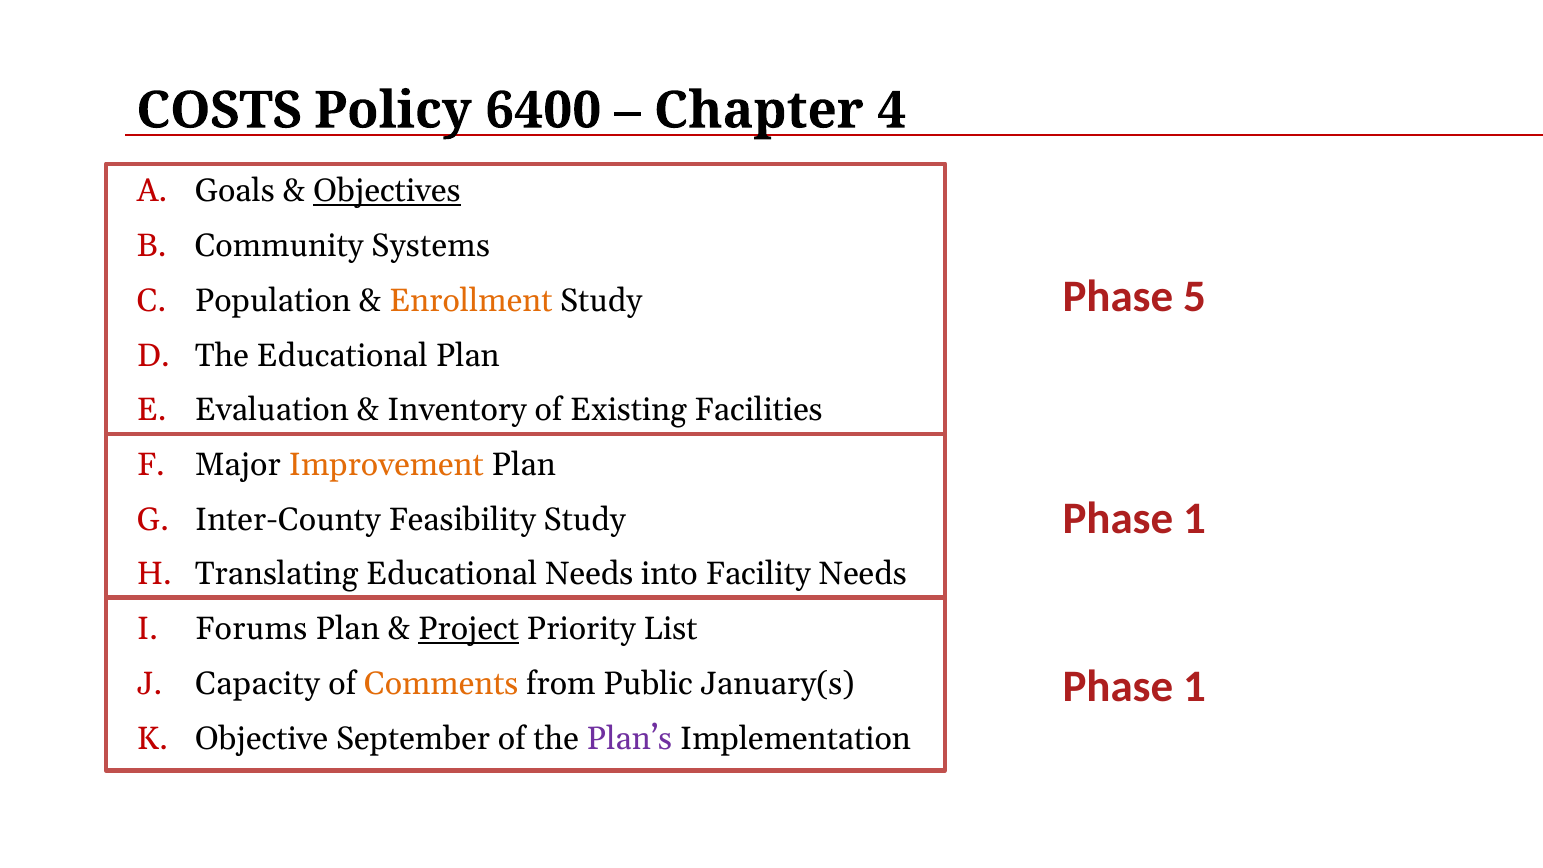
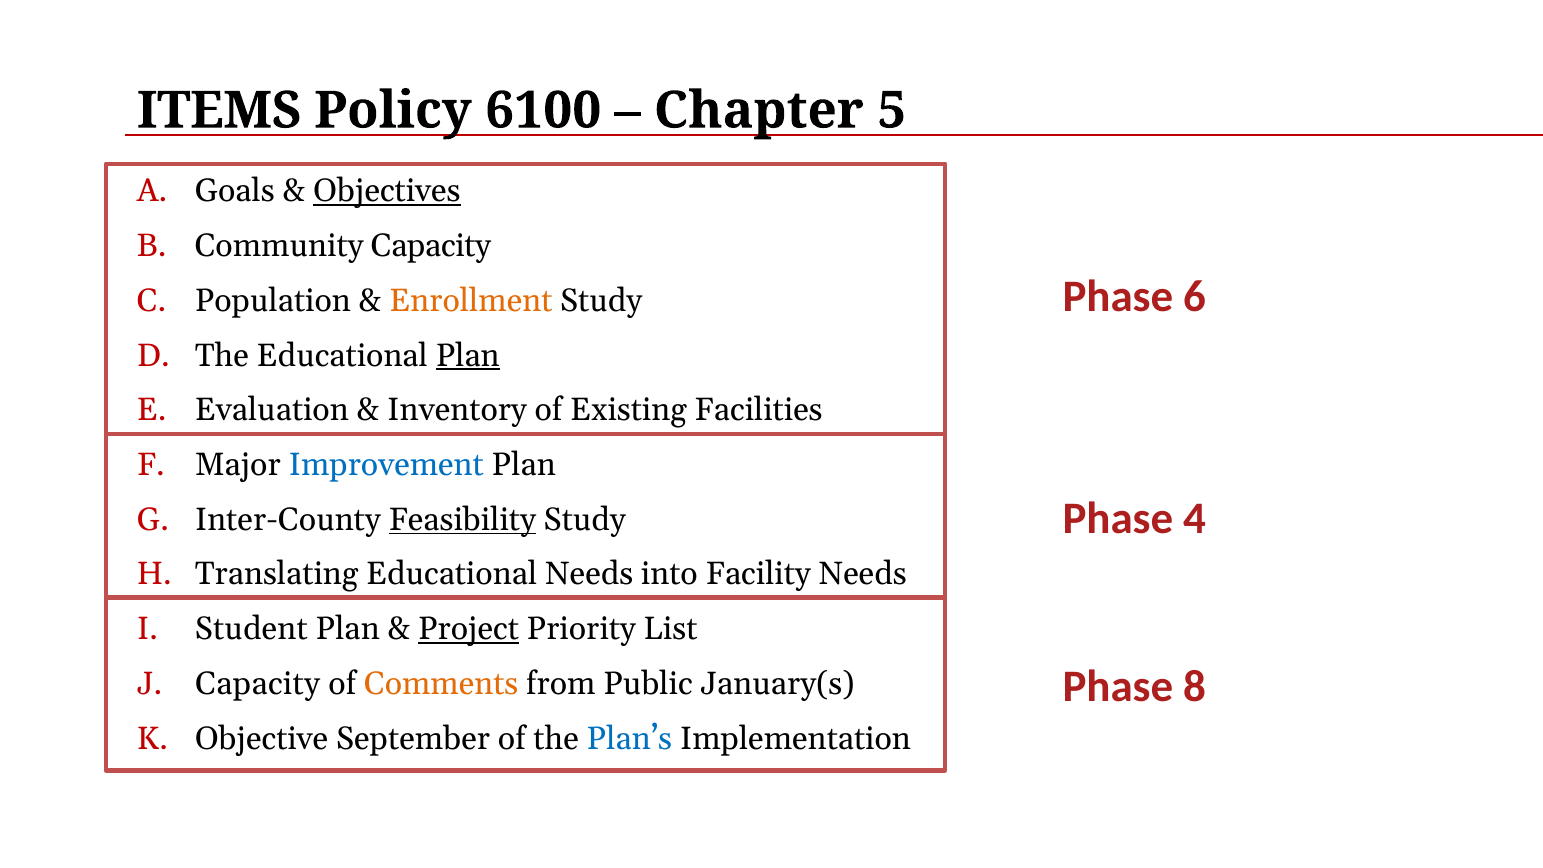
COSTS: COSTS -> ITEMS (219, 111)
6400: 6400 -> 6100 (543, 111)
4: 4 -> 5 (892, 111)
Community Systems: Systems -> Capacity (431, 246)
5: 5 -> 6 (1195, 296)
Plan underline: none -> present (468, 355)
Improvement colour: orange -> blue (386, 465)
1: 1 -> 4 (1195, 519)
Feasibility underline: none -> present (462, 520)
Forums: Forums -> Student (251, 629)
1: 1 -> 8 (1195, 687)
Plan’s colour: purple -> blue (629, 738)
